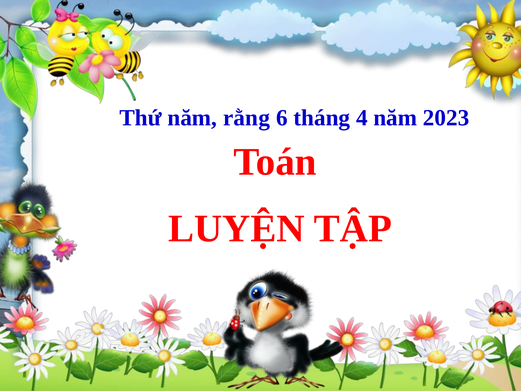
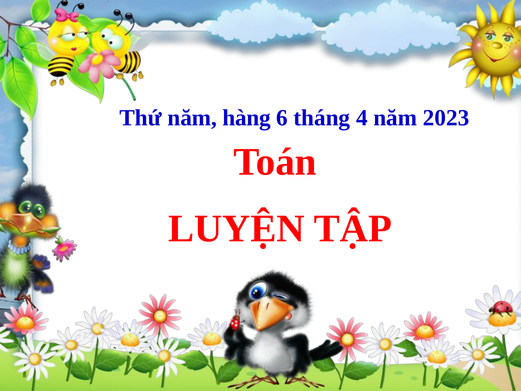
rằng: rằng -> hàng (247, 118)
